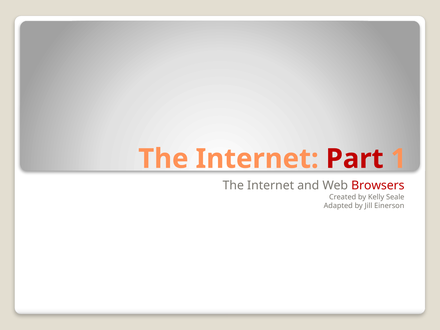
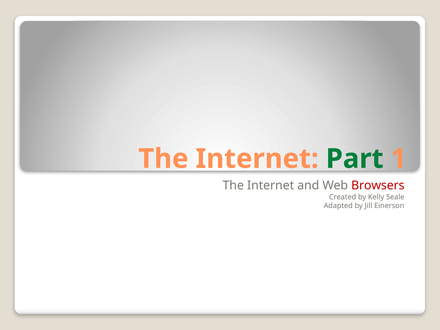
Part colour: red -> green (355, 159)
